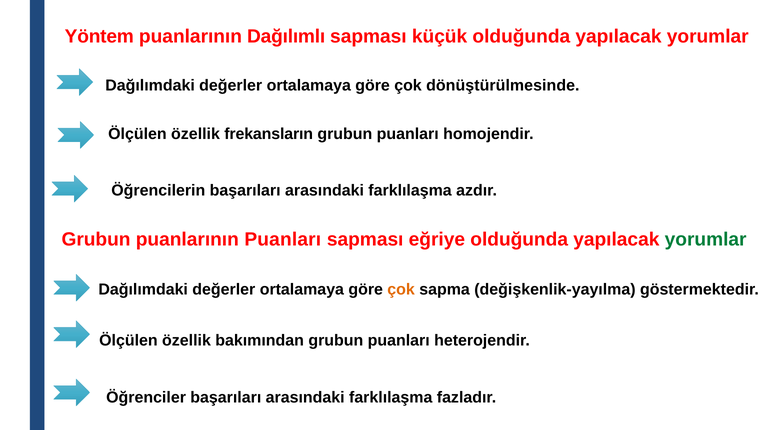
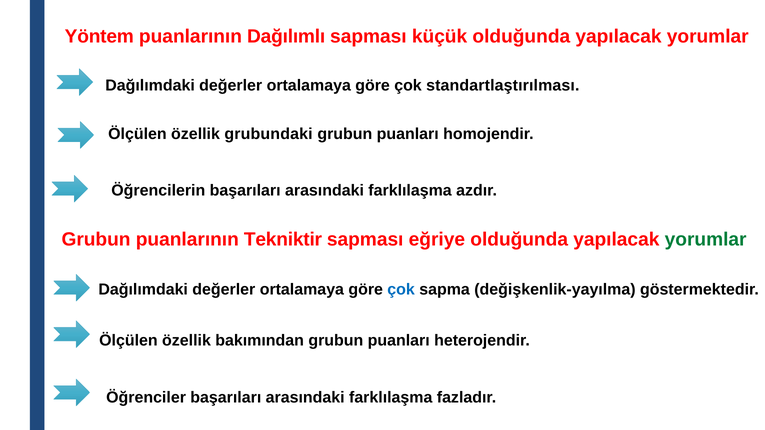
dönüştürülmesinde: dönüştürülmesinde -> standartlaştırılması (503, 86)
frekansların: frekansların -> grubundaki (269, 134)
puanlarının Puanları: Puanları -> Tekniktir (283, 240)
çok colour: orange -> blue (401, 290)
